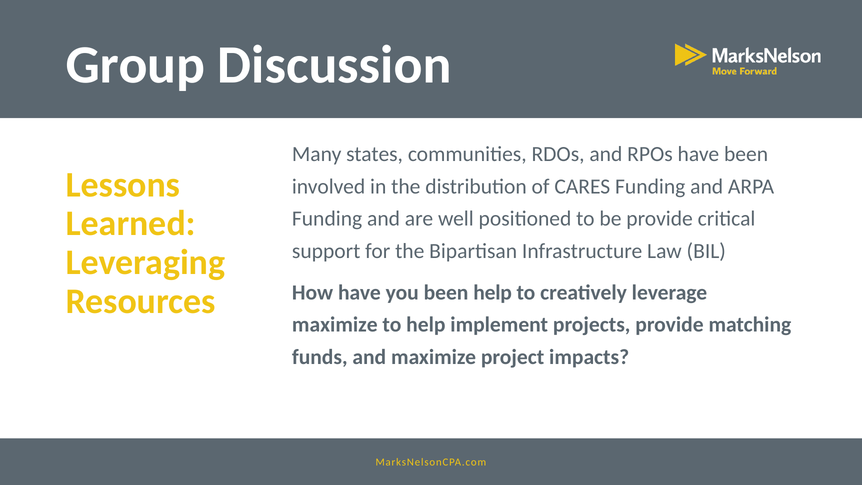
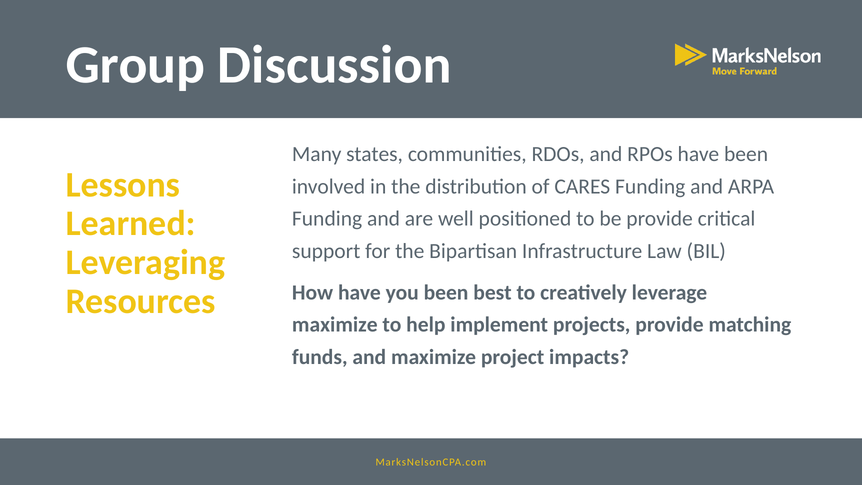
been help: help -> best (493, 292)
